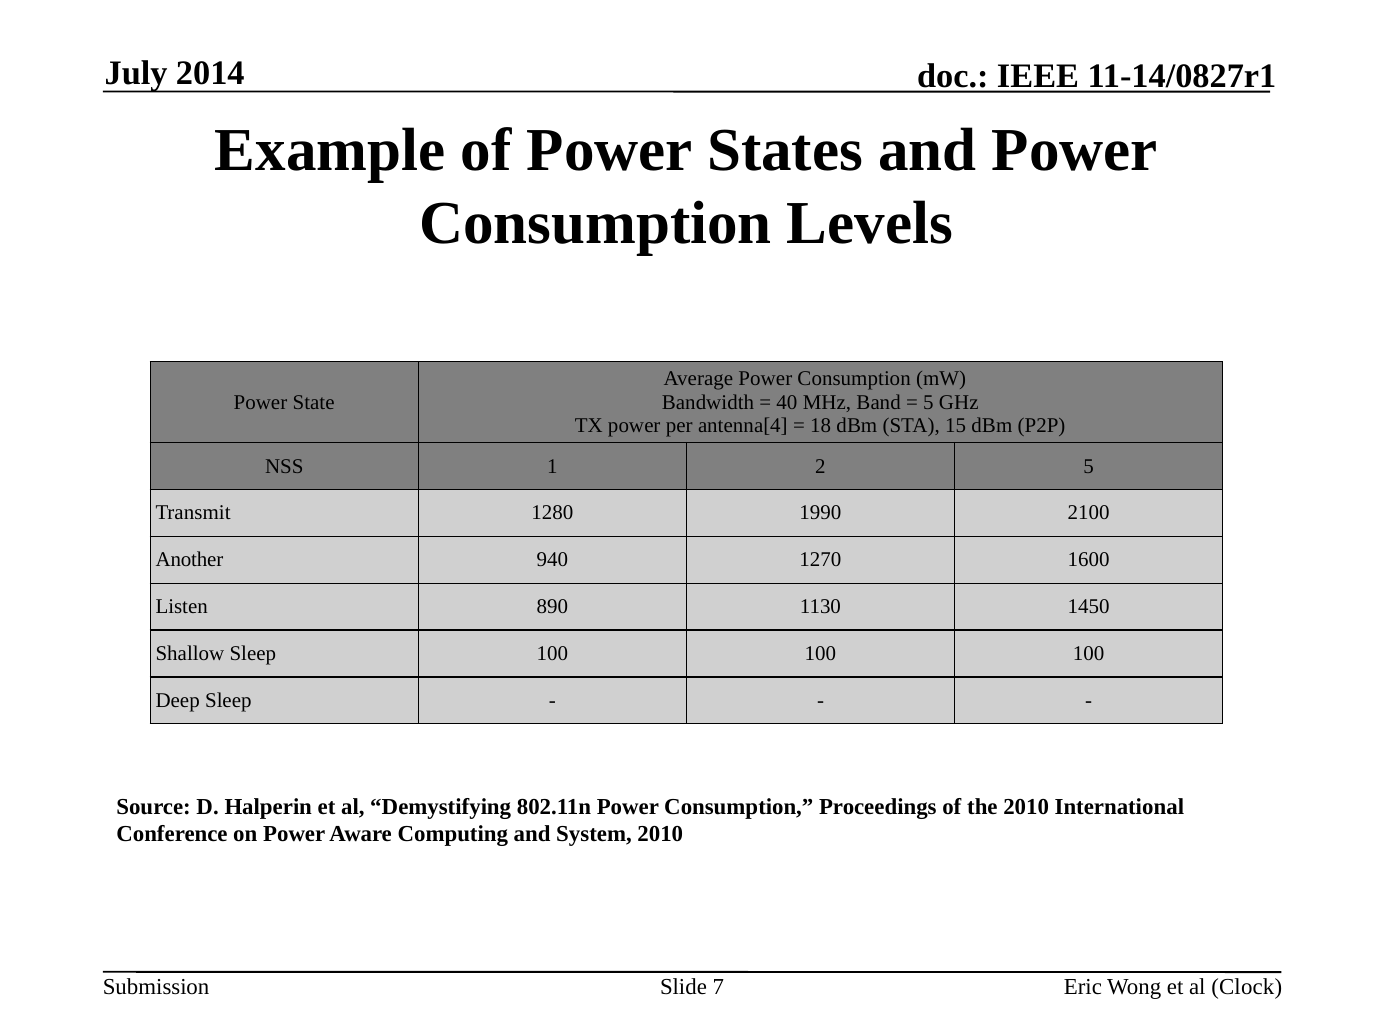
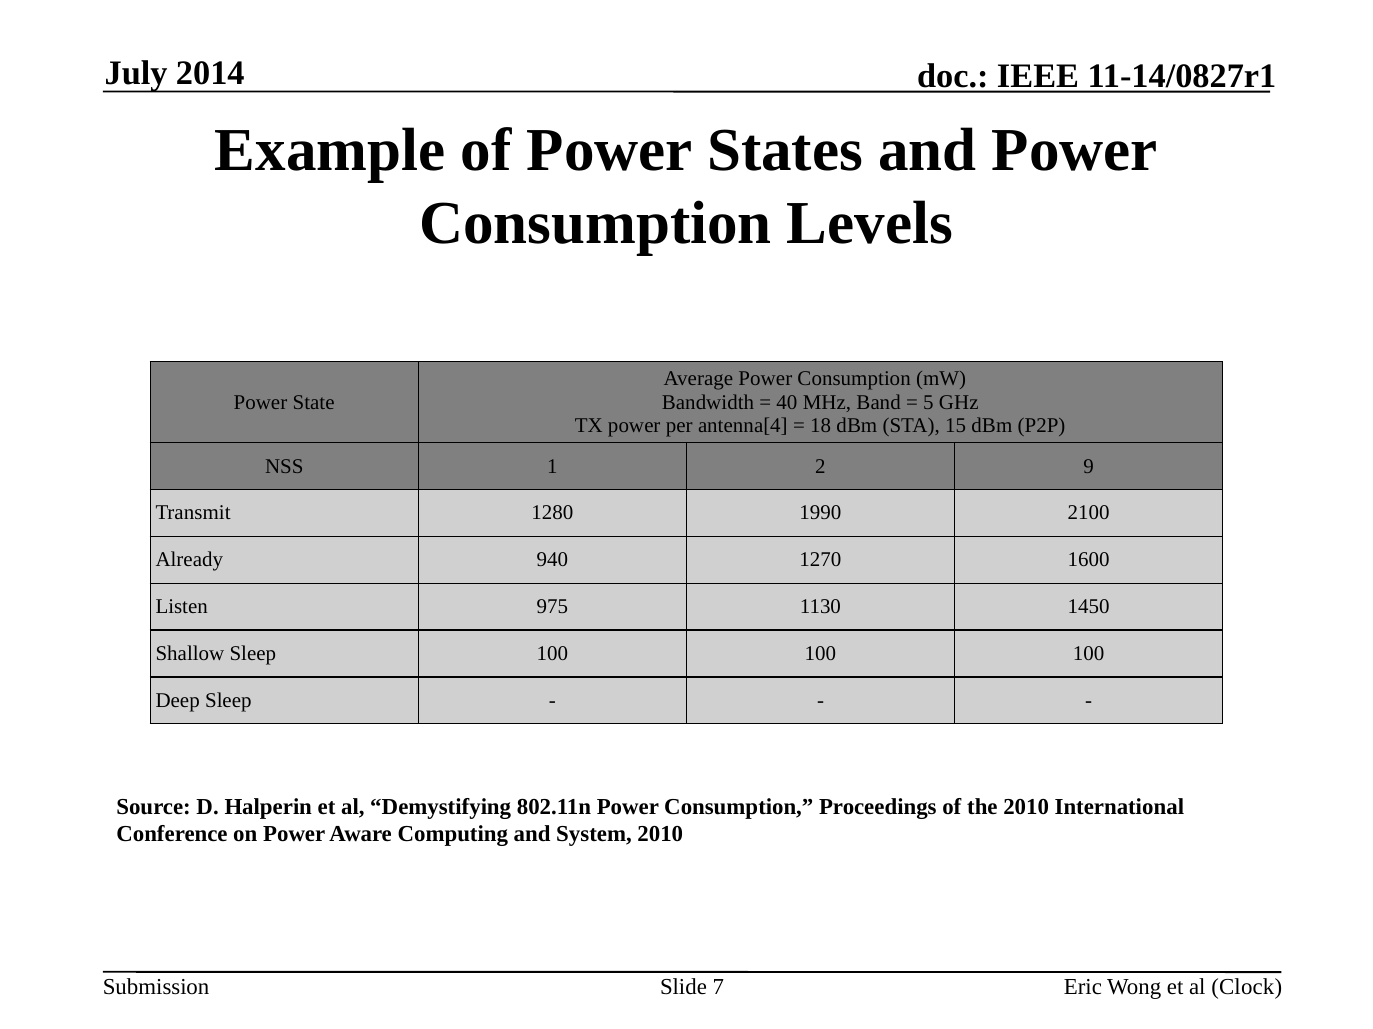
2 5: 5 -> 9 (1089, 466)
Another: Another -> Already (189, 560)
890: 890 -> 975 (552, 607)
